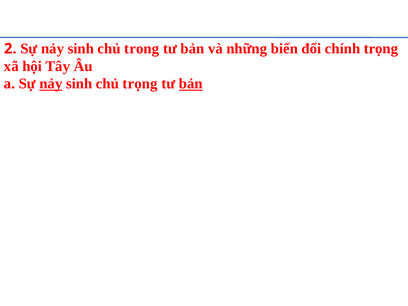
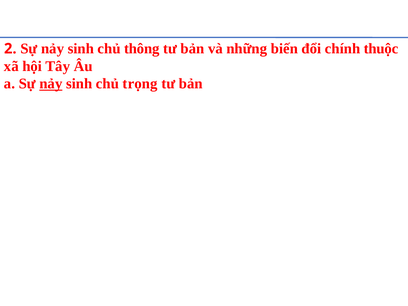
trong: trong -> thông (142, 49)
chính trọng: trọng -> thuộc (381, 49)
bản underline: present -> none (191, 84)
